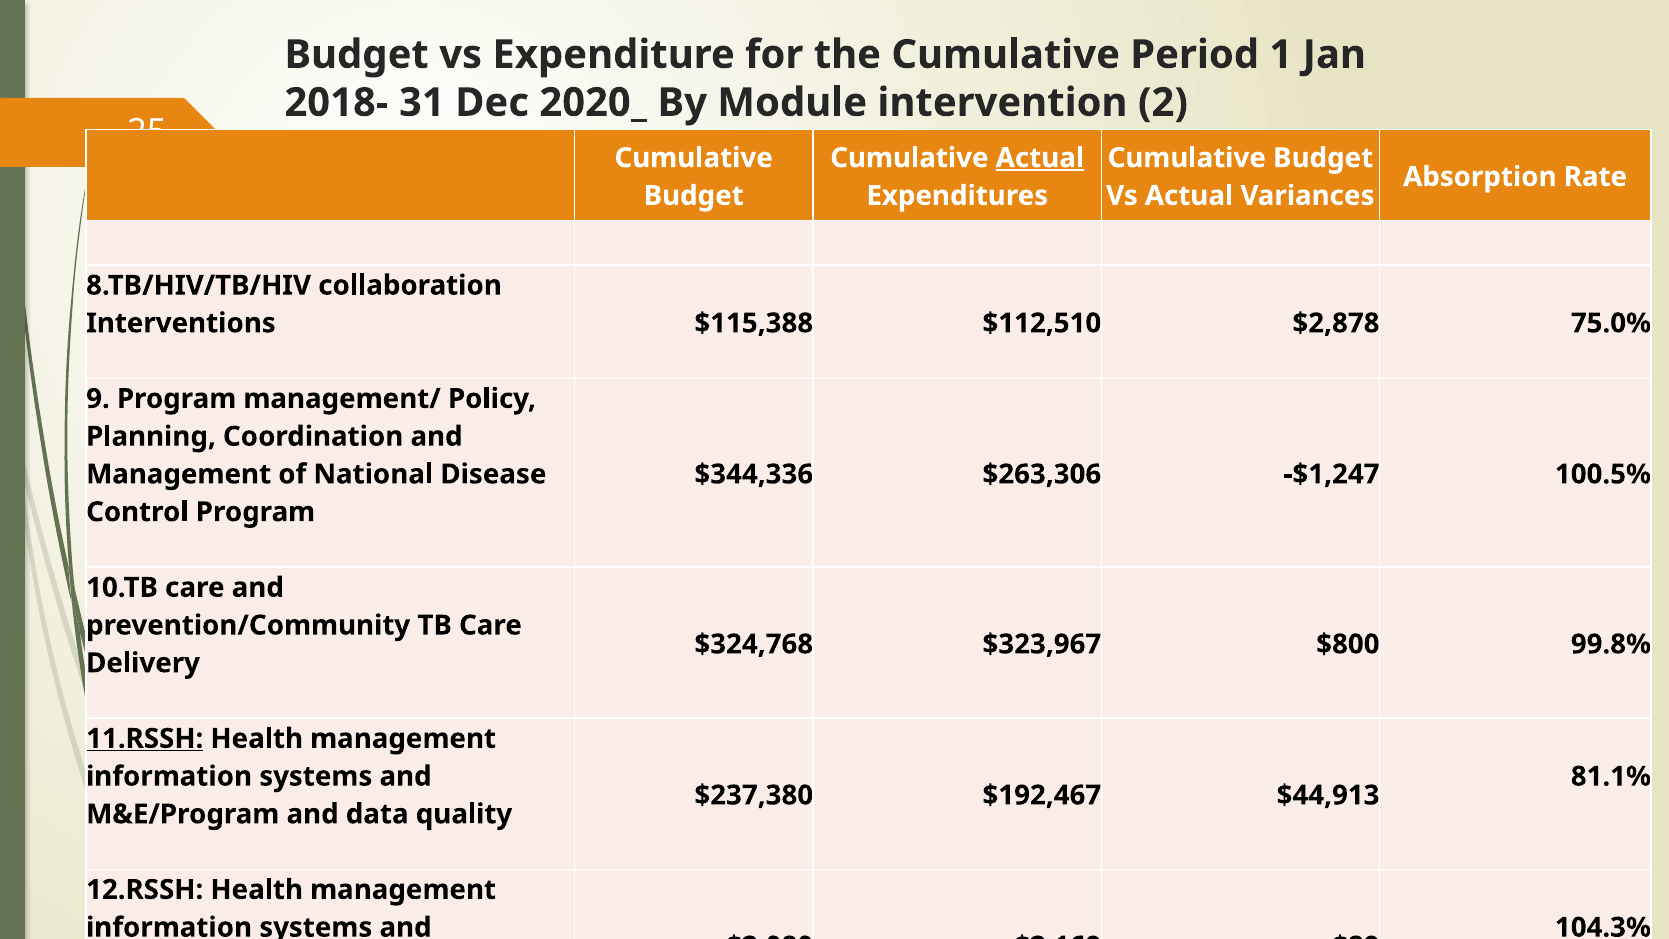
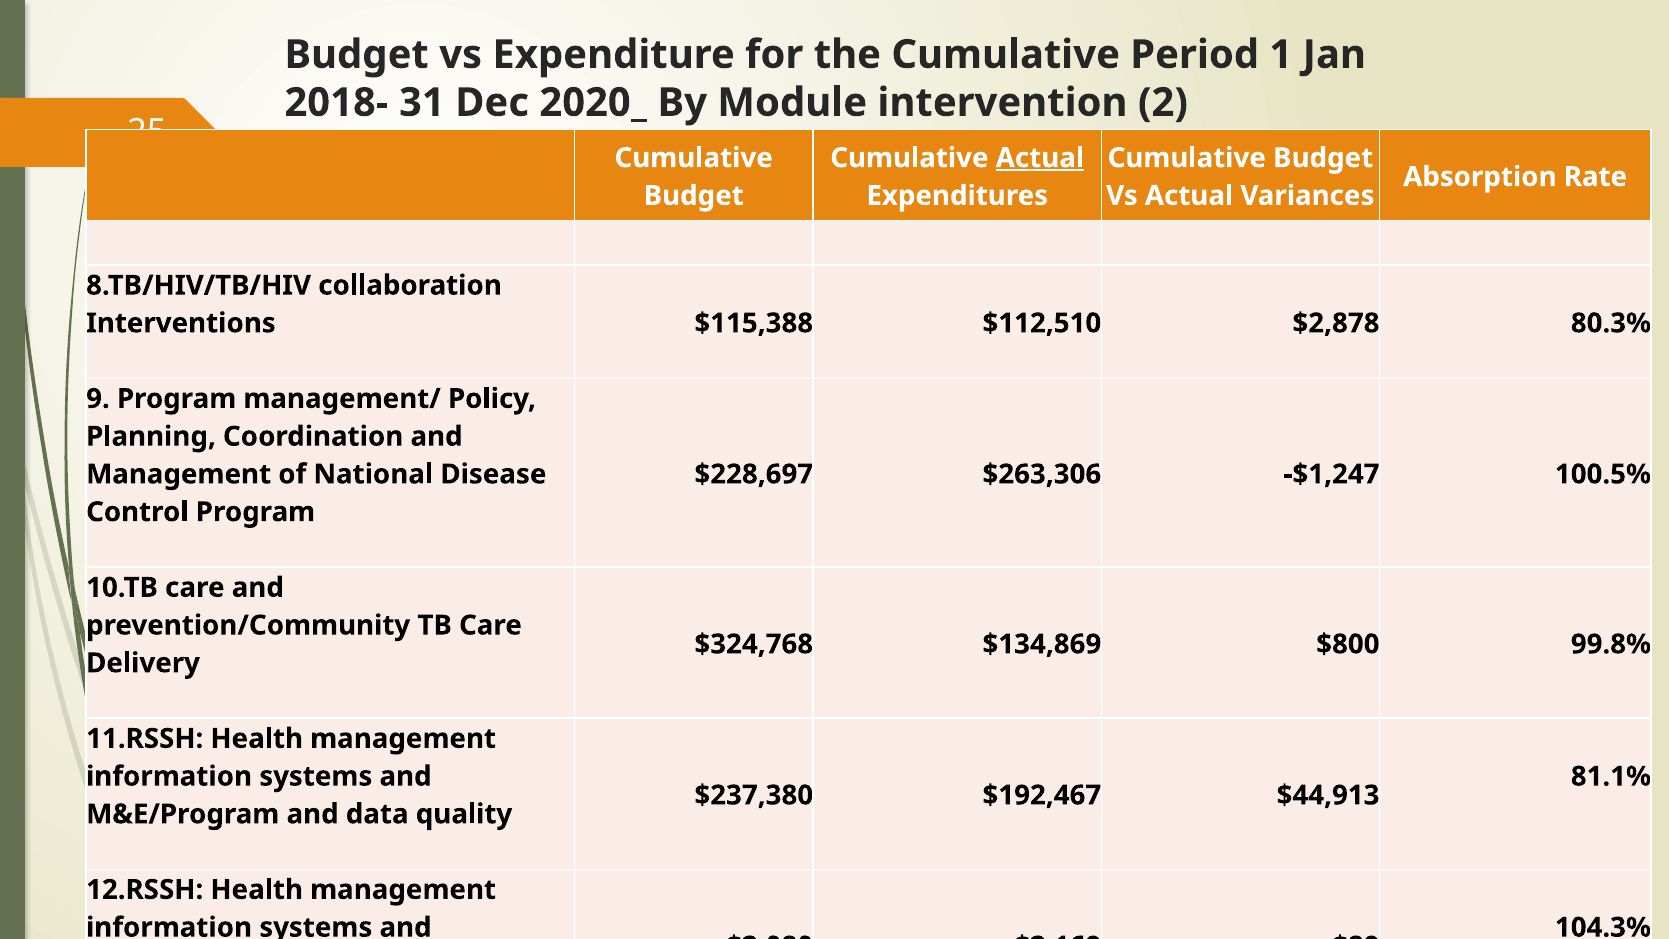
75.0%: 75.0% -> 80.3% (1611, 323)
$344,336: $344,336 -> $228,697 (754, 474)
$323,967: $323,967 -> $134,869 (1042, 644)
11.RSSH underline: present -> none (145, 739)
